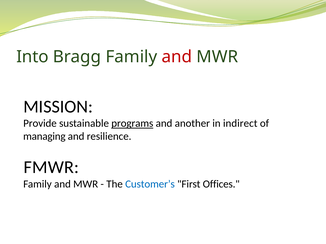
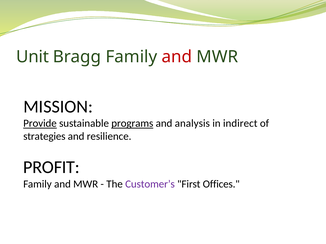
Into: Into -> Unit (33, 57)
Provide underline: none -> present (40, 124)
another: another -> analysis (192, 124)
managing: managing -> strategies (44, 137)
FMWR: FMWR -> PROFIT (51, 168)
Customer’s colour: blue -> purple (150, 184)
